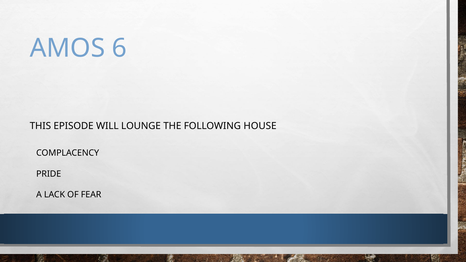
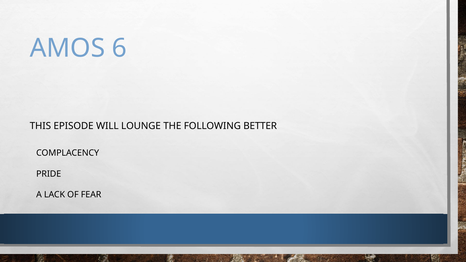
HOUSE: HOUSE -> BETTER (260, 126)
